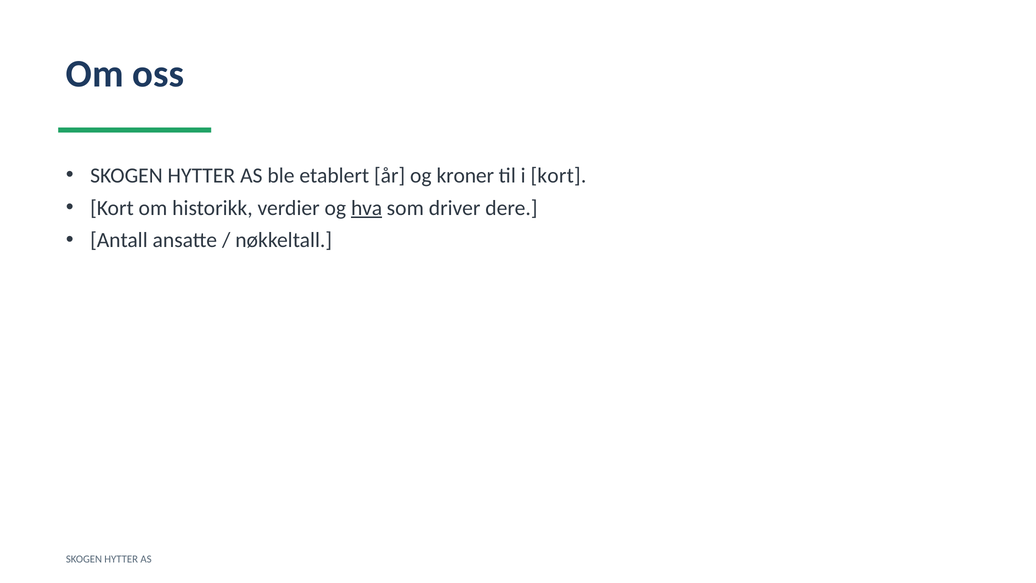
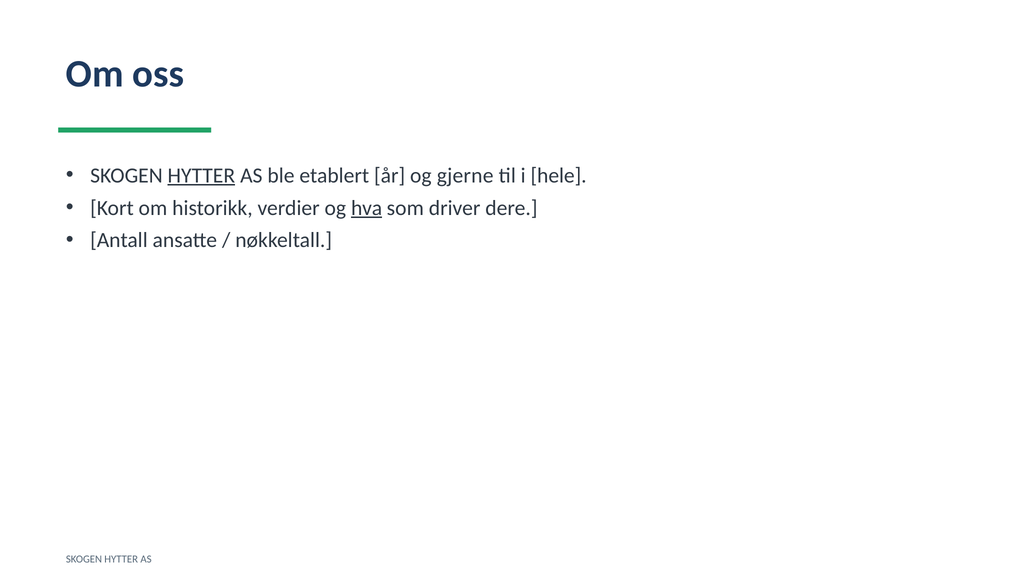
HYTTER underline: none -> present (201, 175)
kroner: kroner -> gjerne (465, 175)
i kort: kort -> hele (559, 175)
